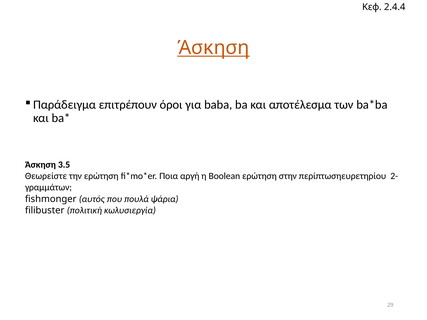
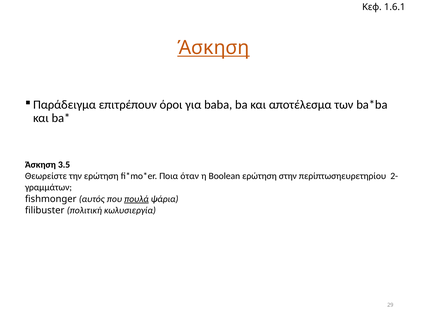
2.4.4: 2.4.4 -> 1.6.1 (395, 7)
αργή: αργή -> όταν (190, 176)
πουλά underline: none -> present (136, 199)
